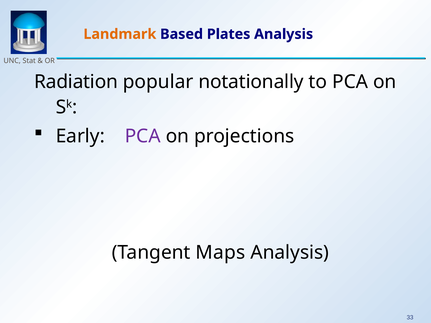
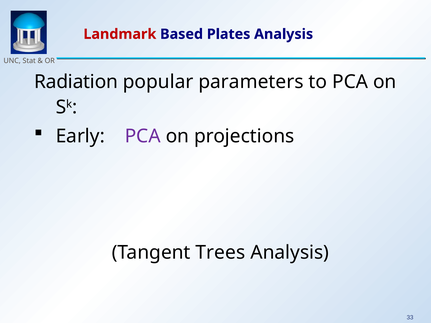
Landmark colour: orange -> red (120, 34)
notationally: notationally -> parameters (251, 82)
Maps: Maps -> Trees (220, 253)
